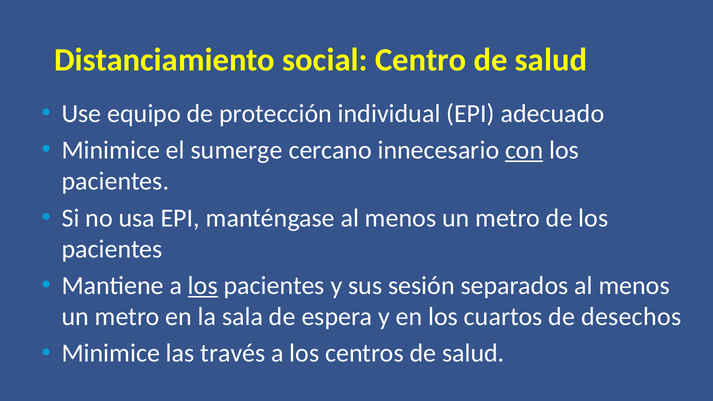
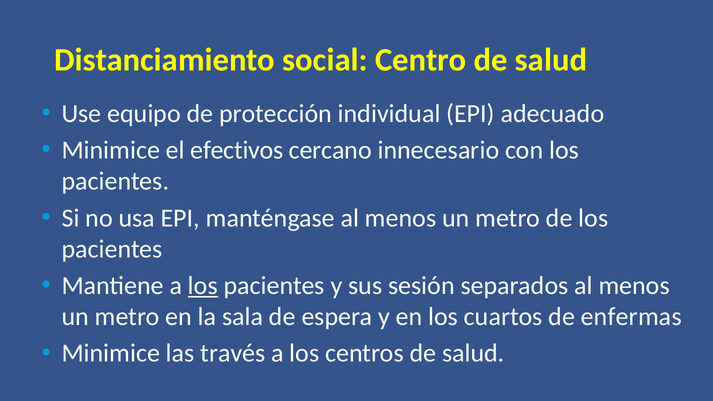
sumerge: sumerge -> efectivos (237, 150)
con underline: present -> none (524, 150)
desechos: desechos -> enfermas (631, 317)
